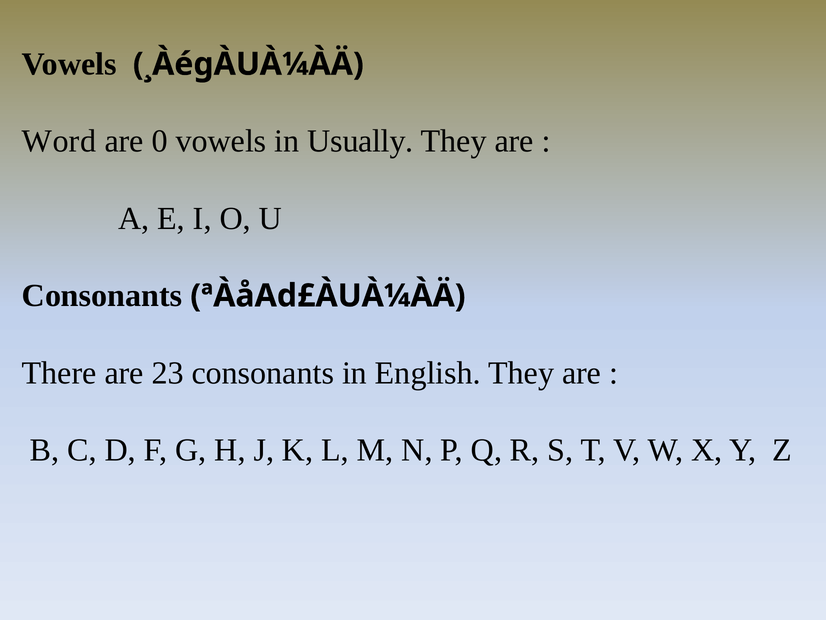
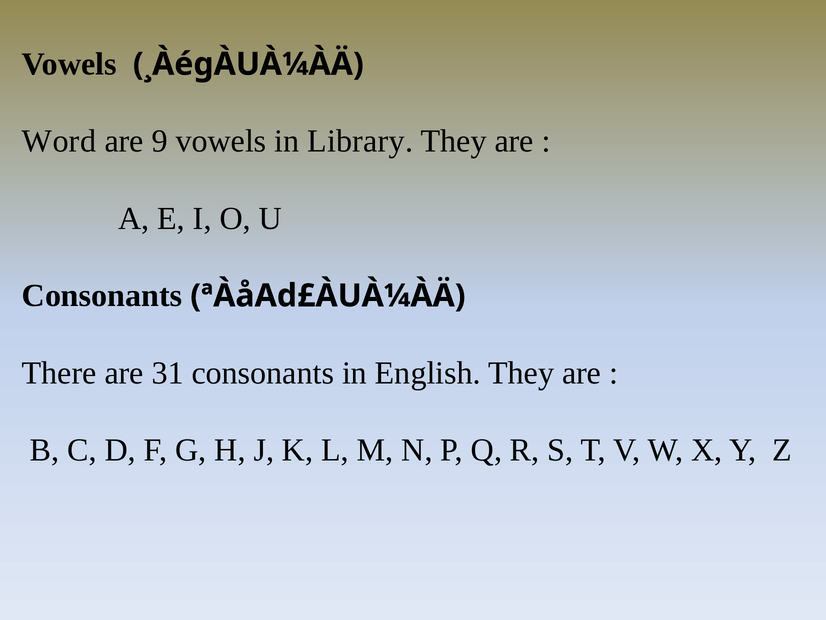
0: 0 -> 9 (160, 141)
Usually: Usually -> Library (360, 141)
23: 23 -> 31 (168, 373)
